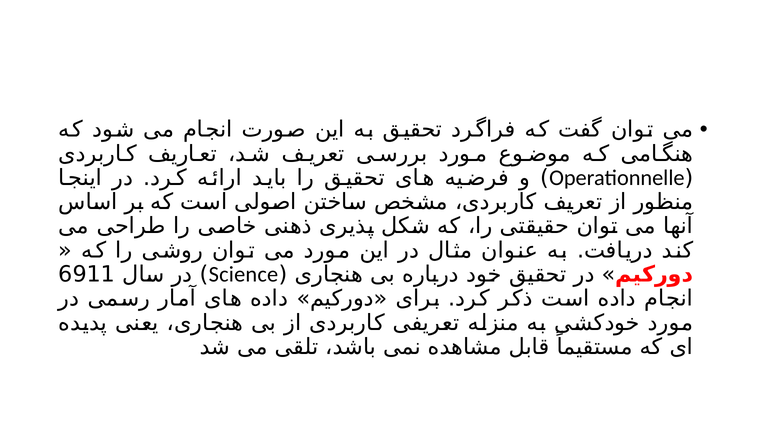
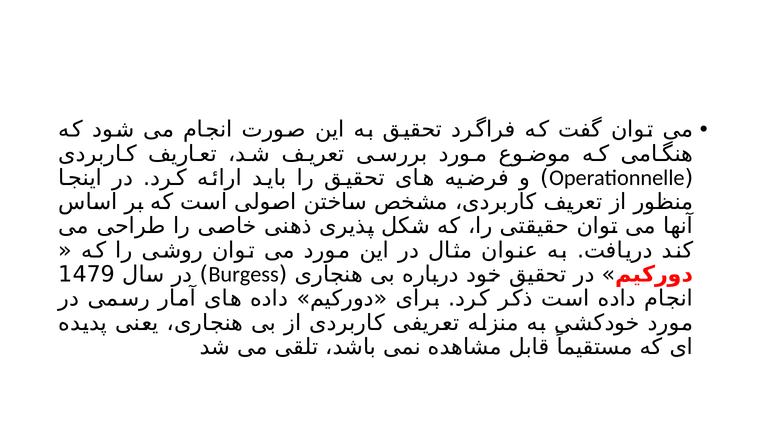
6911: 6911 -> 1479 (87, 274)
Science: Science -> Burgess (244, 274)
